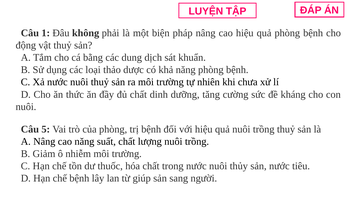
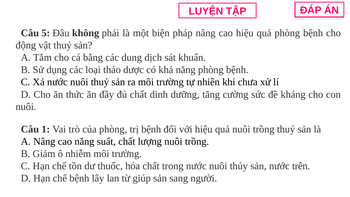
1: 1 -> 5 (46, 33)
5: 5 -> 1 (46, 129)
tiêu: tiêu -> trên (301, 166)
